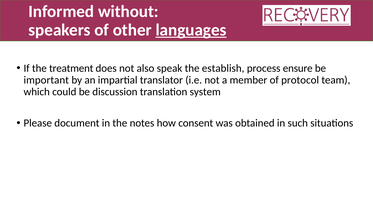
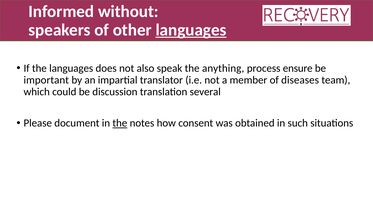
the treatment: treatment -> languages (71, 68)
establish: establish -> anything (223, 68)
protocol: protocol -> diseases (300, 80)
system: system -> several (205, 92)
the underline: none -> present (120, 123)
